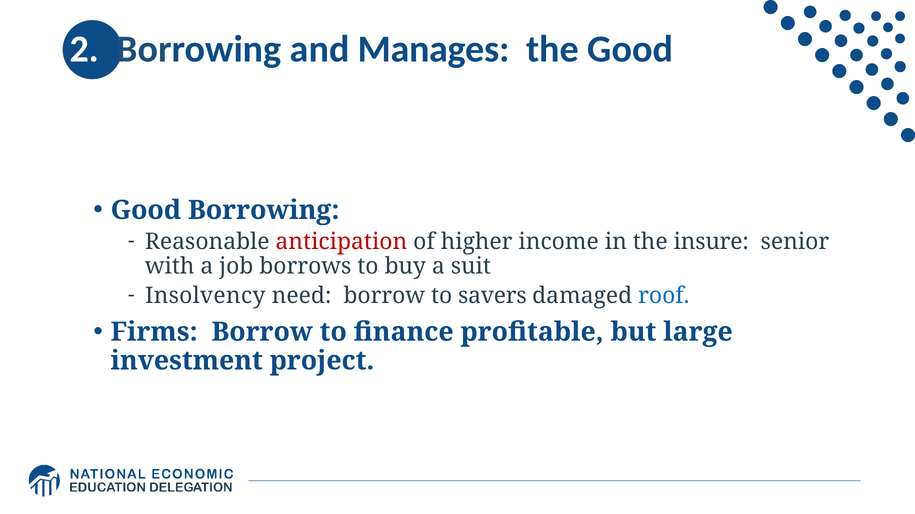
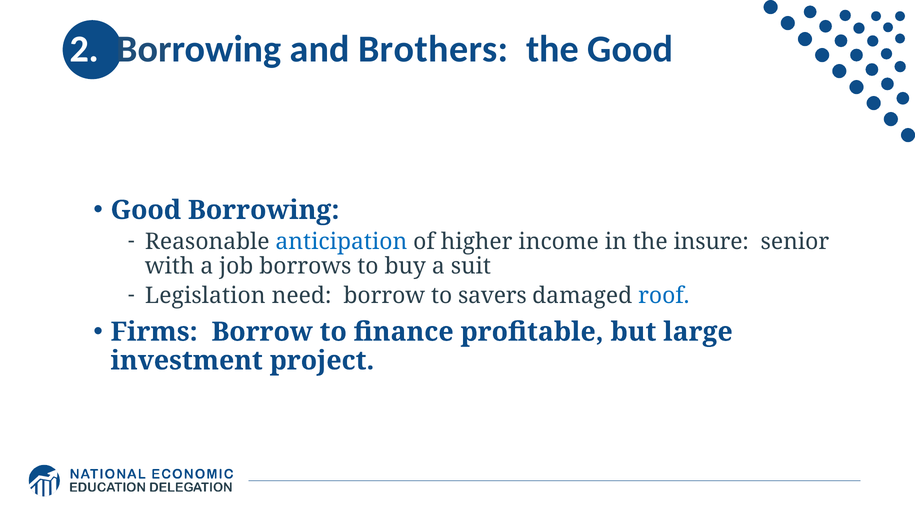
Manages: Manages -> Brothers (433, 49)
anticipation colour: red -> blue (341, 242)
Insolvency: Insolvency -> Legislation (205, 296)
